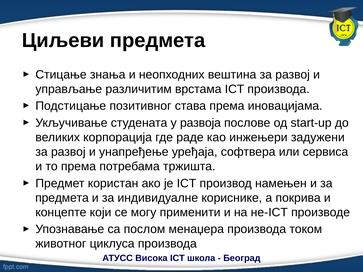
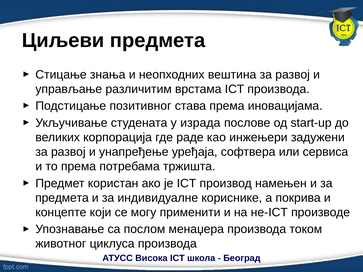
развоја: развоја -> израда (200, 123)
